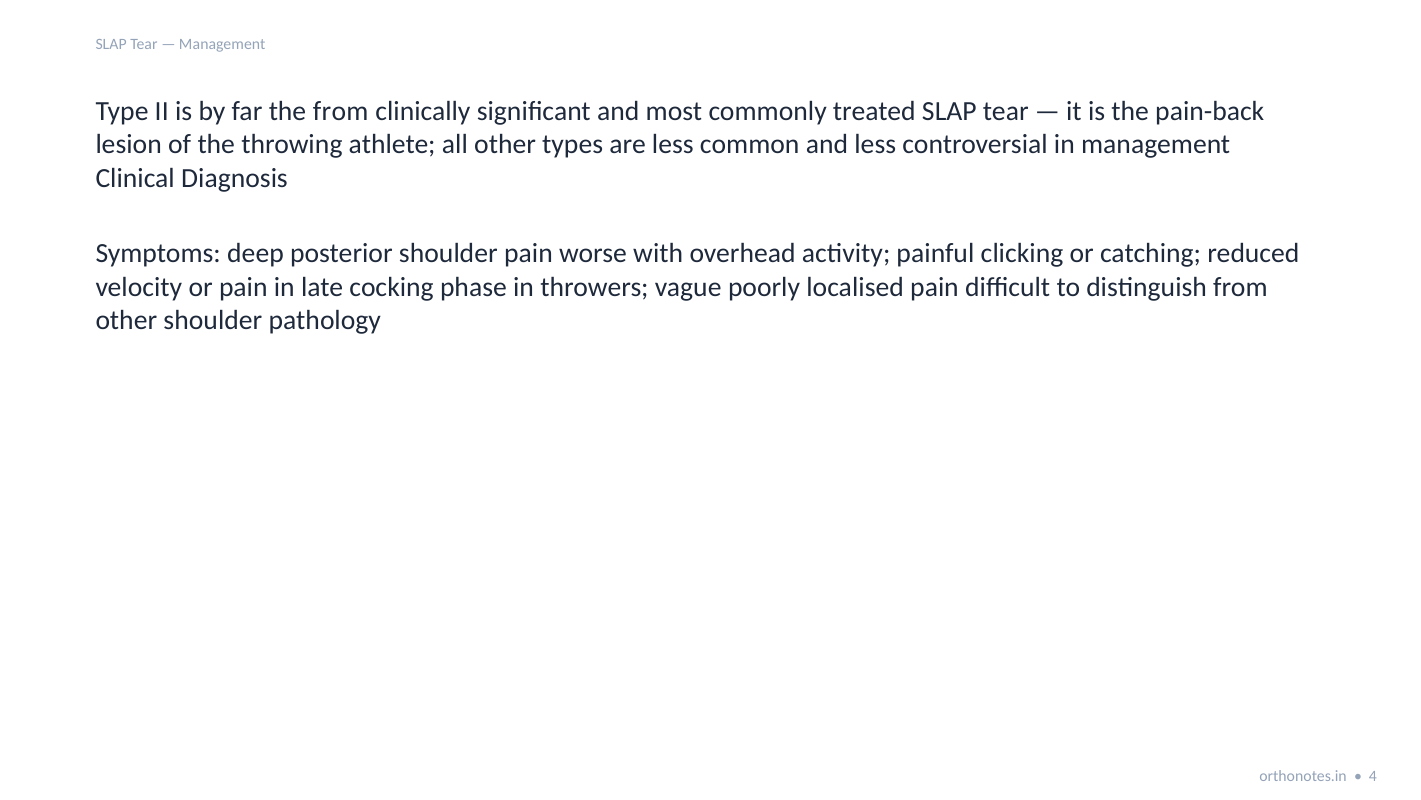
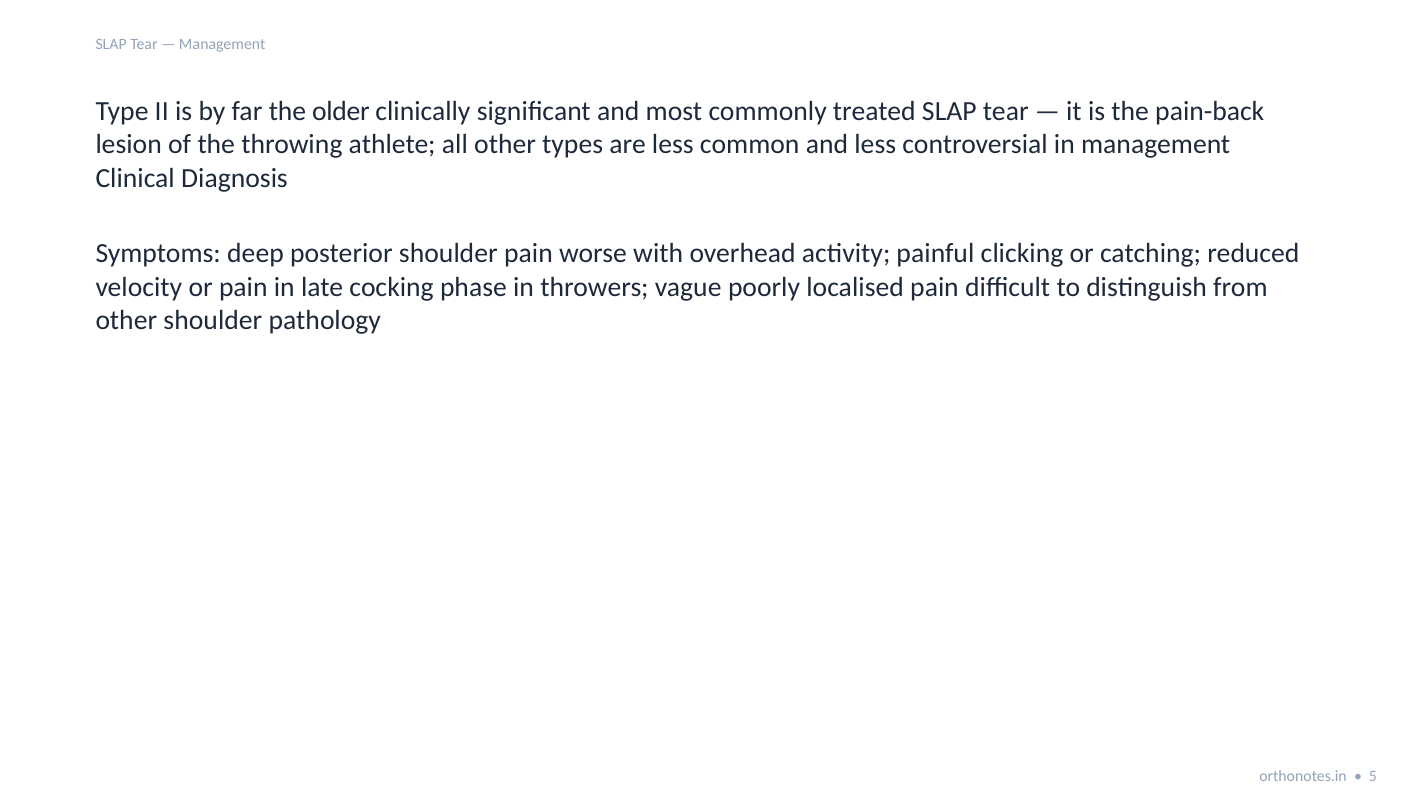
the from: from -> older (341, 111)
4: 4 -> 5 (1373, 776)
